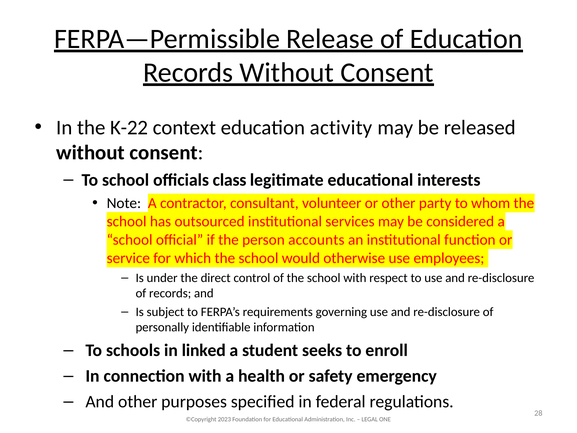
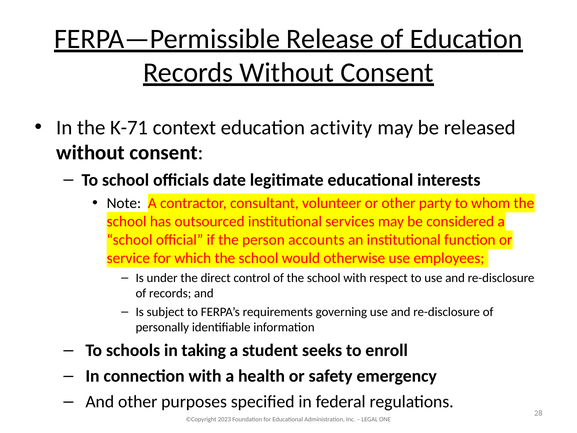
K-22: K-22 -> K-71 (129, 127)
class: class -> date (229, 180)
linked: linked -> taking (204, 350)
